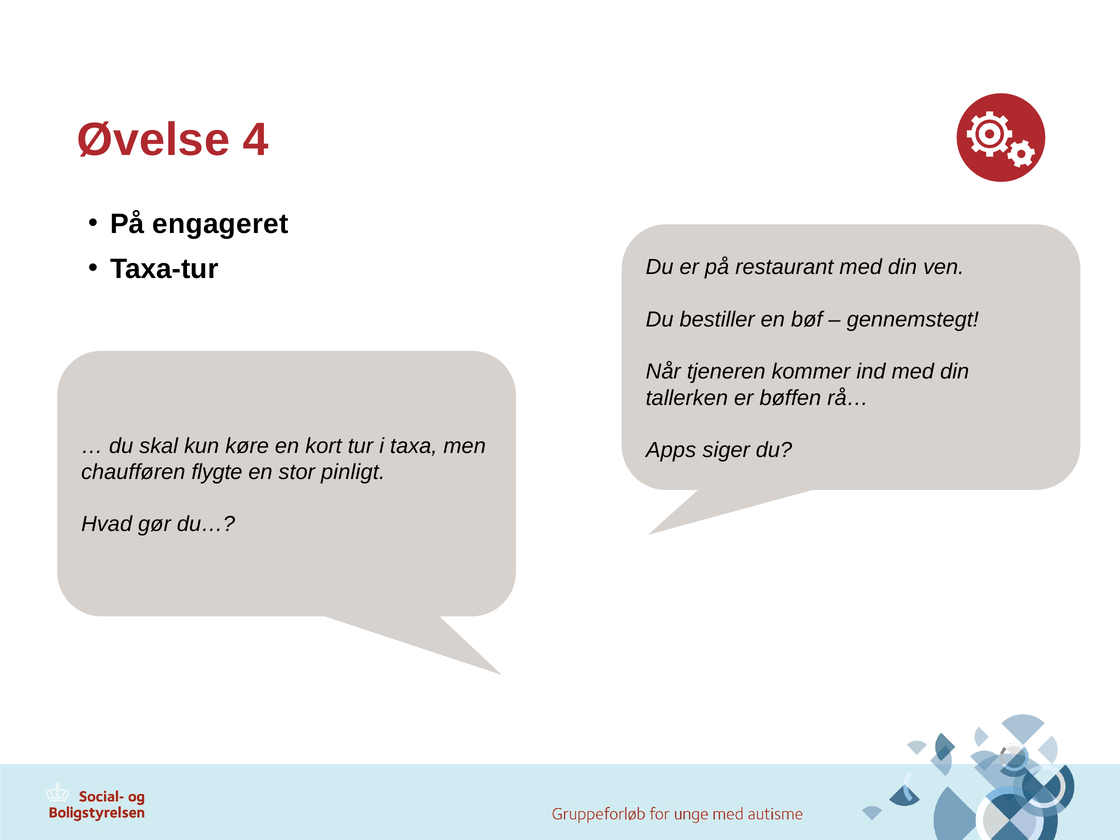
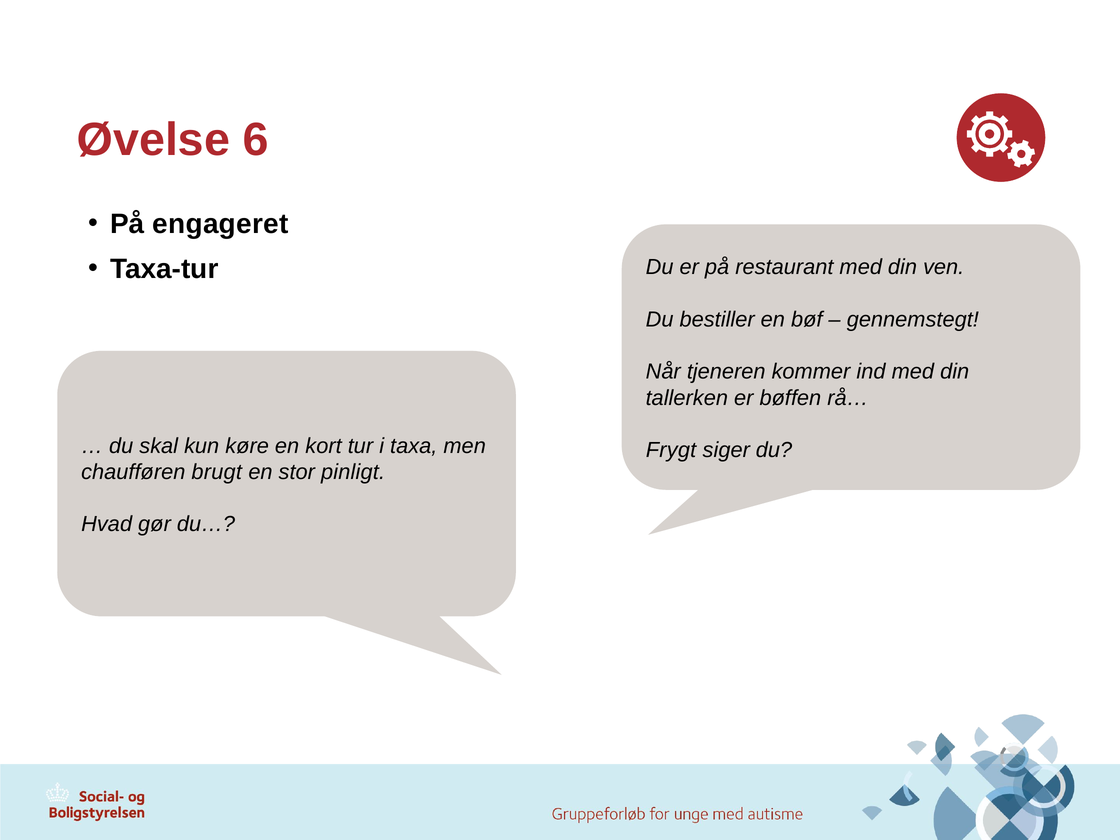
4: 4 -> 6 (256, 140)
Apps: Apps -> Frygt (671, 450)
flygte: flygte -> brugt (217, 472)
